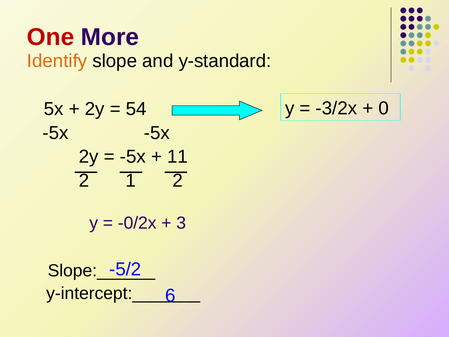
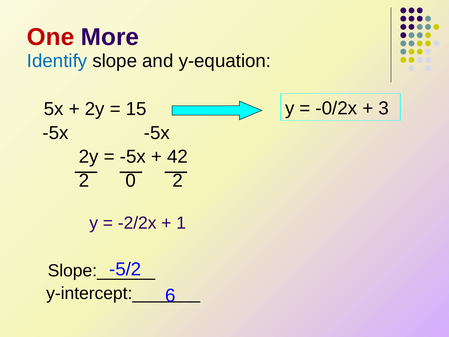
Identify colour: orange -> blue (57, 61)
y-standard: y-standard -> y-equation (225, 61)
-3/2x: -3/2x -> -0/2x (336, 108)
0: 0 -> 3 (384, 108)
54: 54 -> 15 (136, 109)
11: 11 -> 42 (178, 157)
1: 1 -> 0 (131, 181)
-0/2x: -0/2x -> -2/2x (137, 223)
3: 3 -> 1 (181, 223)
